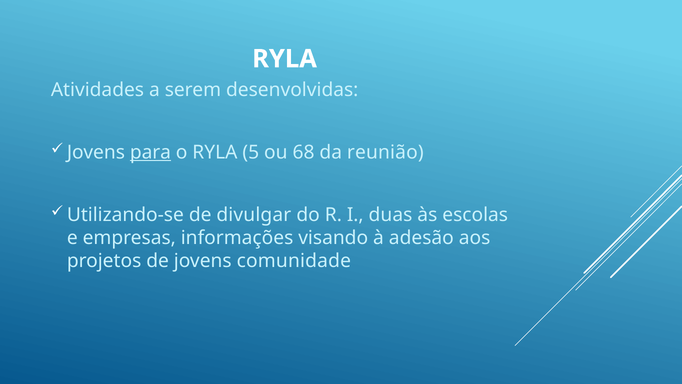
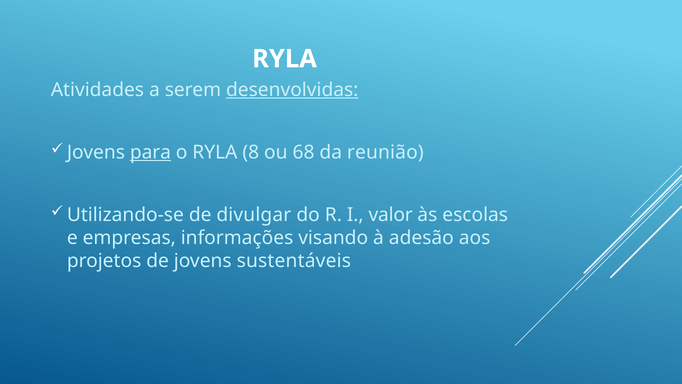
desenvolvidas underline: none -> present (292, 90)
5: 5 -> 8 (251, 152)
duas: duas -> valor (391, 215)
comunidade: comunidade -> sustentáveis (294, 261)
